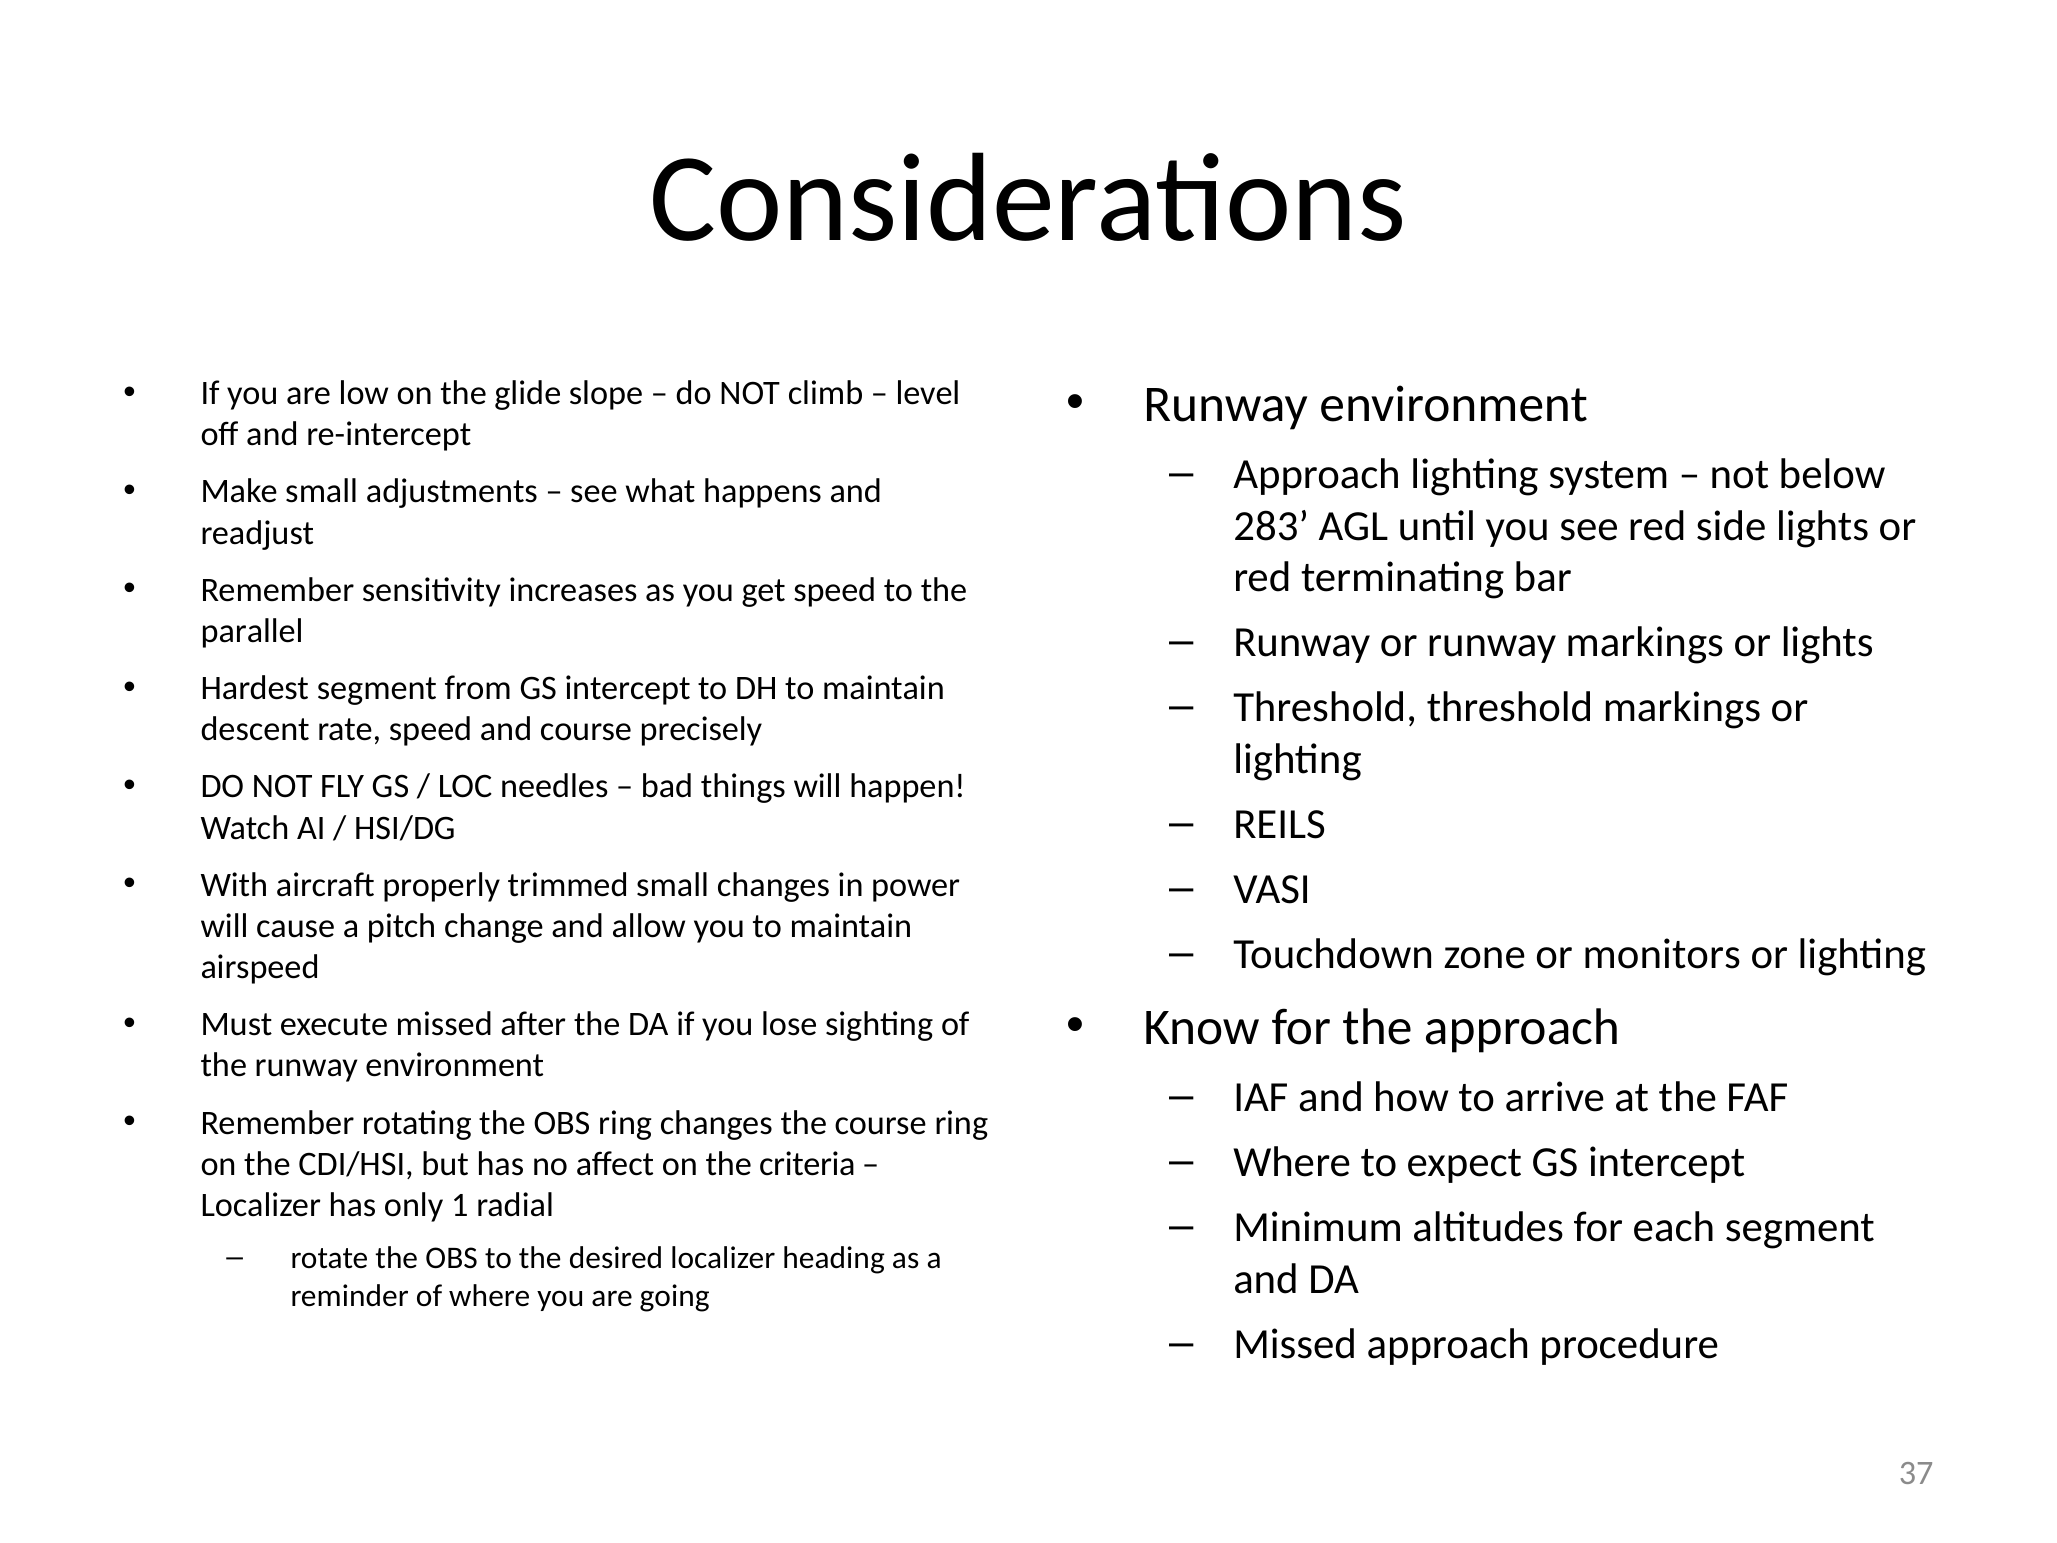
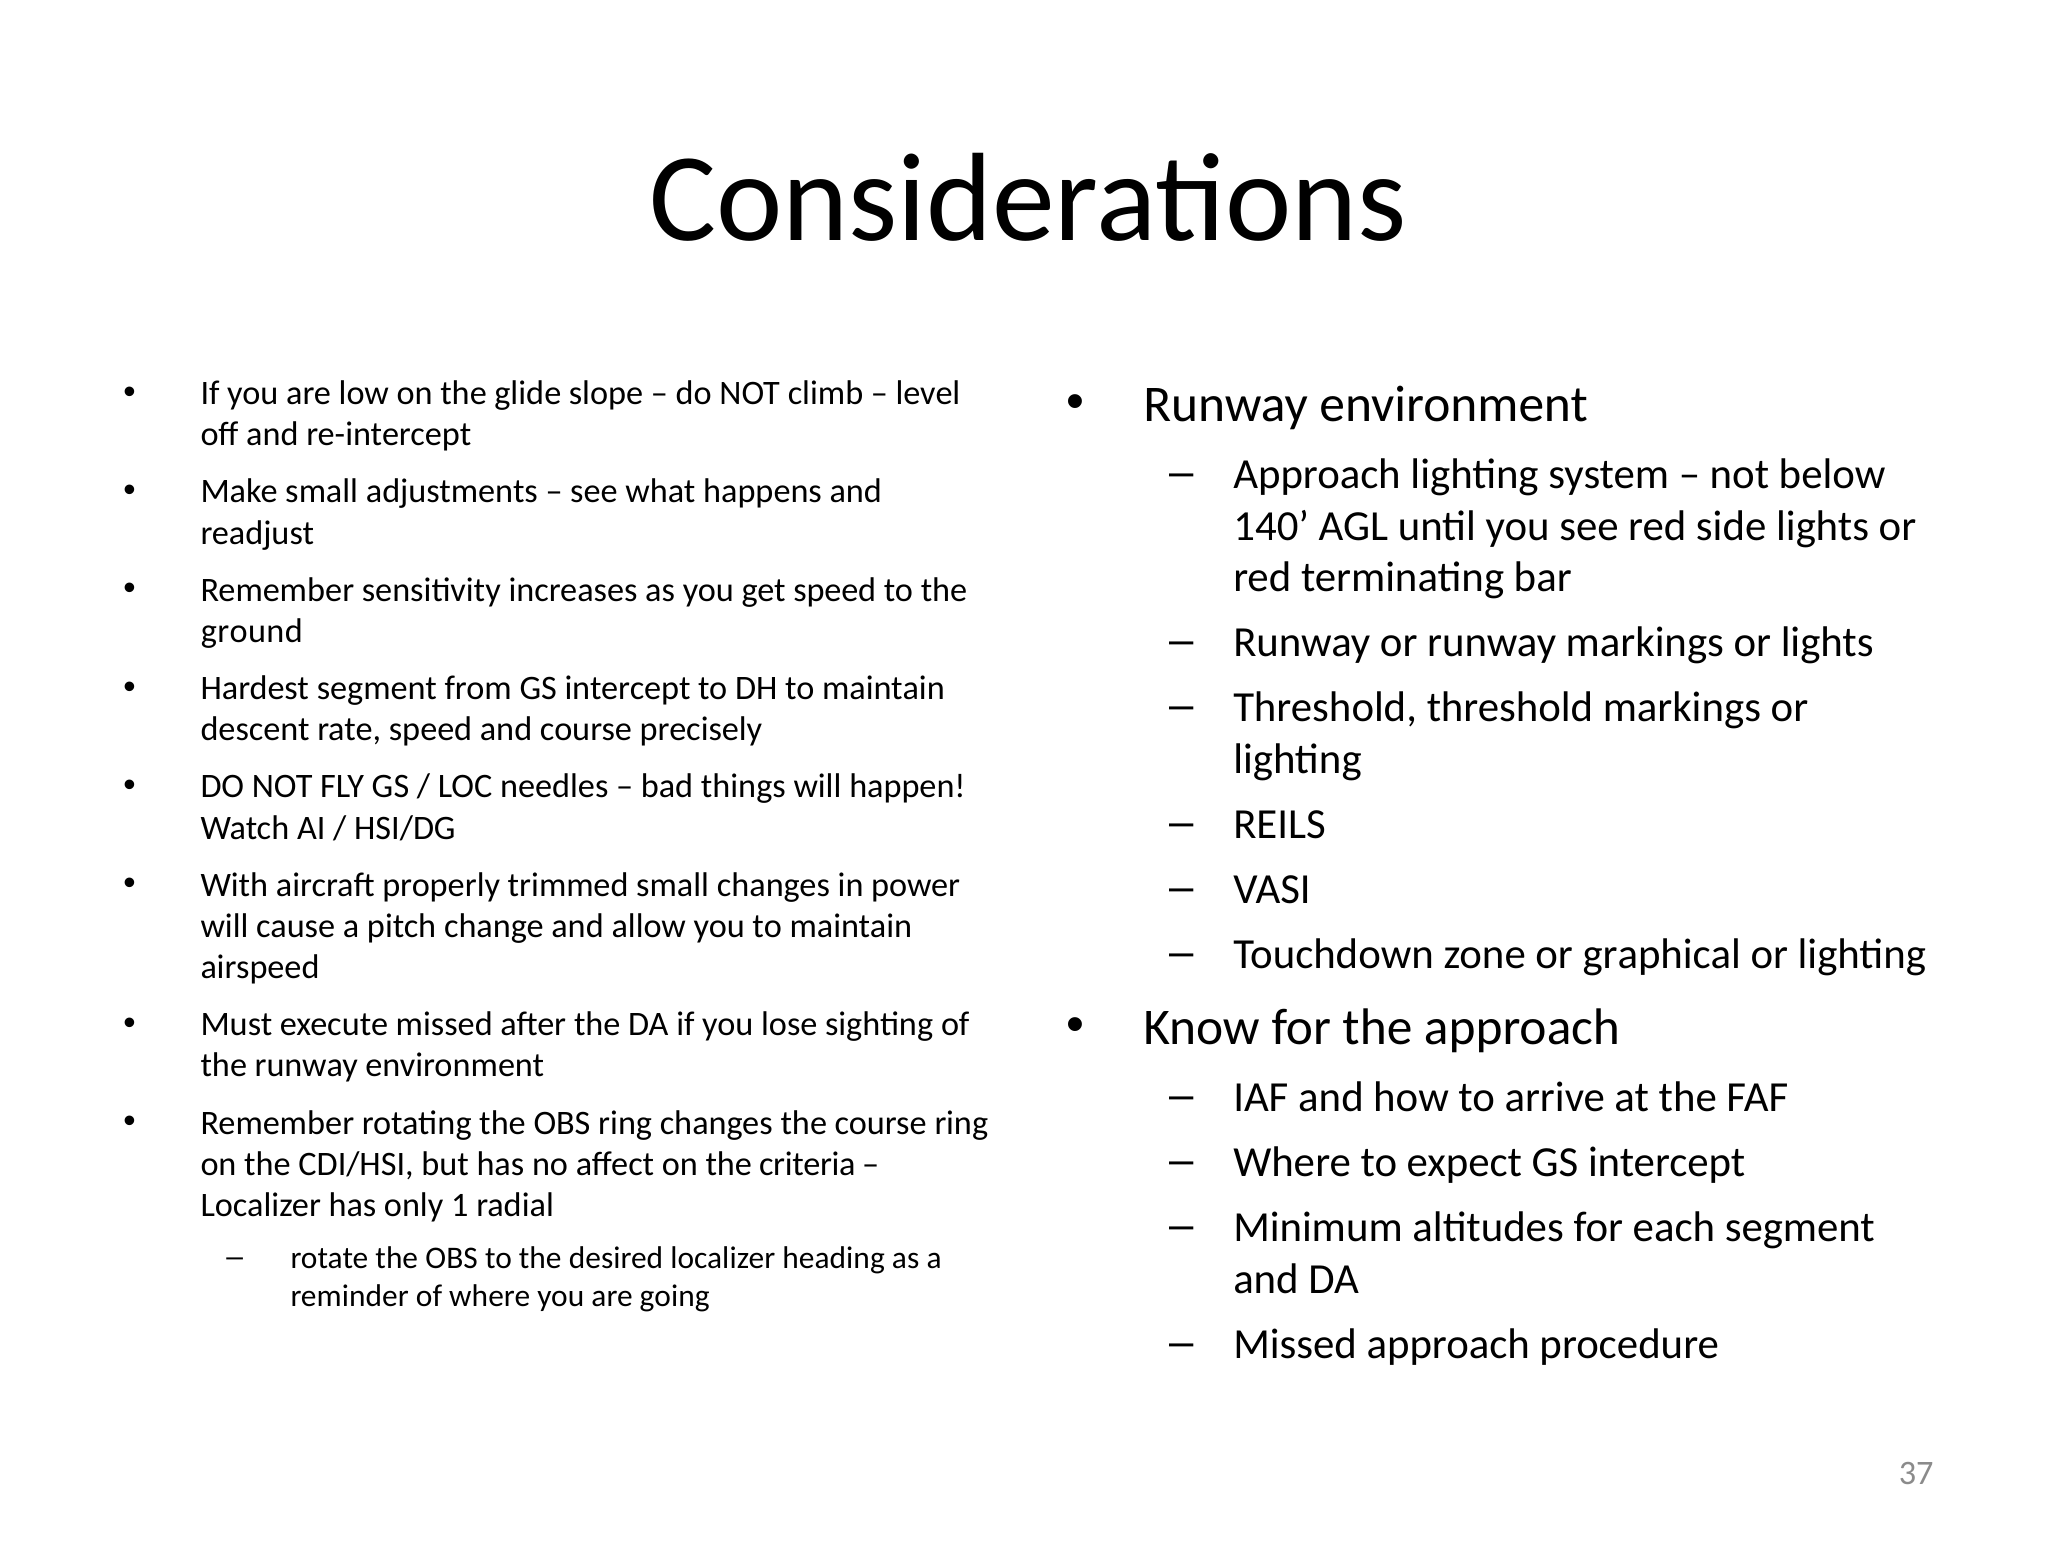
283: 283 -> 140 (1271, 526)
parallel: parallel -> ground (252, 631)
monitors: monitors -> graphical (1662, 954)
